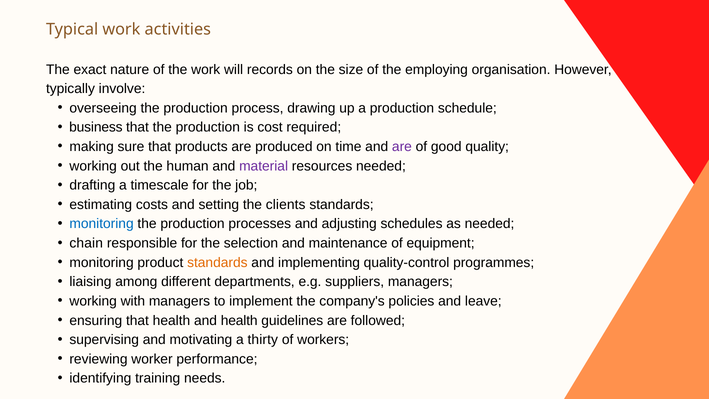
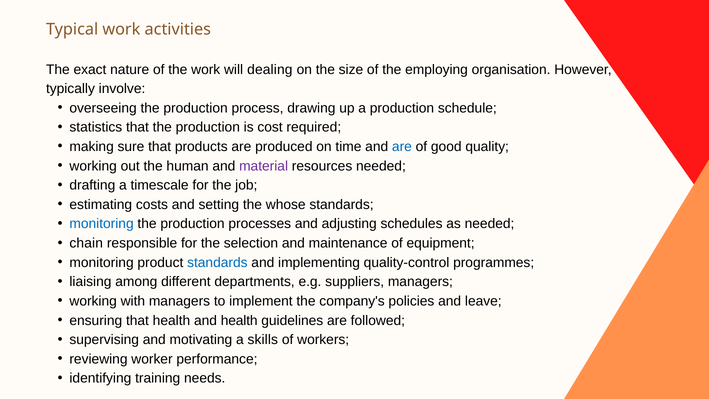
records: records -> dealing (270, 69)
business: business -> statistics (96, 127)
are colour: purple -> blue (402, 147)
clients: clients -> whose (286, 205)
standards colour: orange -> blue (217, 262)
thirty: thirty -> skills (263, 340)
